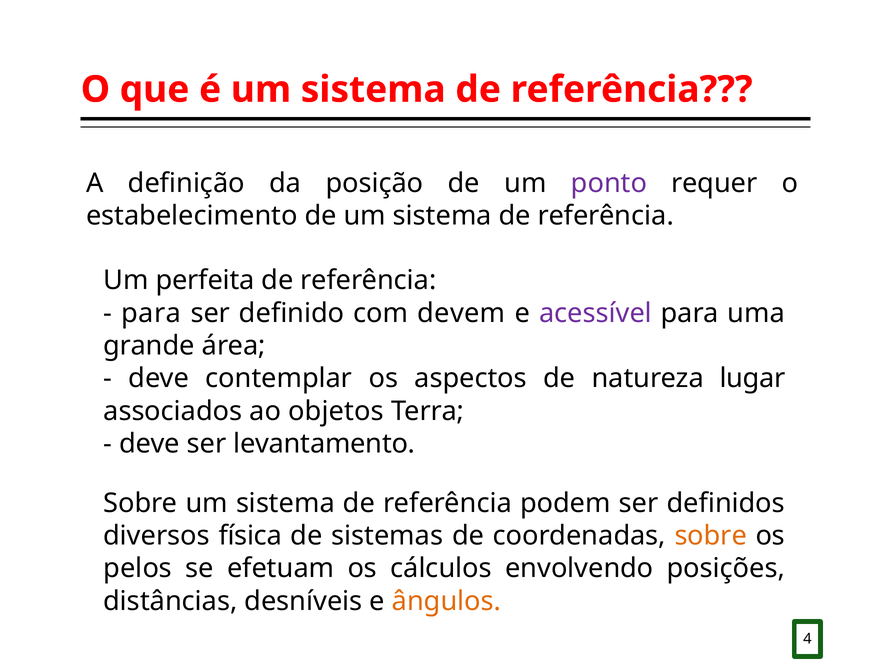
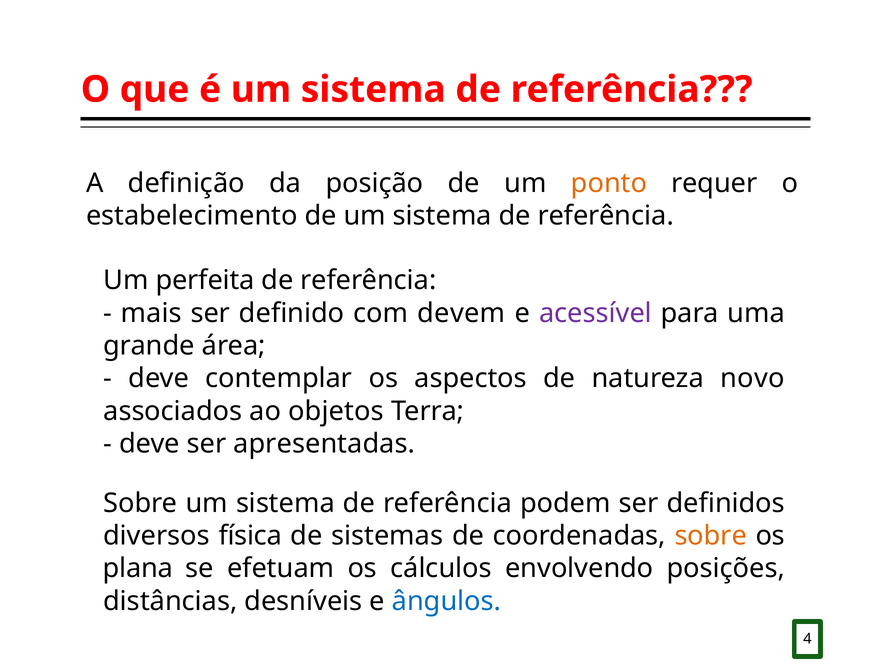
ponto colour: purple -> orange (609, 183)
para: para -> mais (151, 313)
lugar: lugar -> novo (752, 379)
levantamento: levantamento -> apresentadas (324, 444)
pelos: pelos -> plana (138, 569)
ângulos colour: orange -> blue (446, 601)
